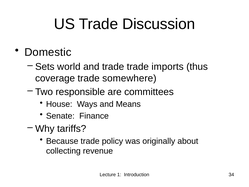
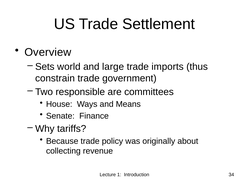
Discussion: Discussion -> Settlement (159, 24)
Domestic: Domestic -> Overview (48, 52)
and trade: trade -> large (113, 67)
coverage: coverage -> constrain (55, 78)
somewhere: somewhere -> government (129, 78)
